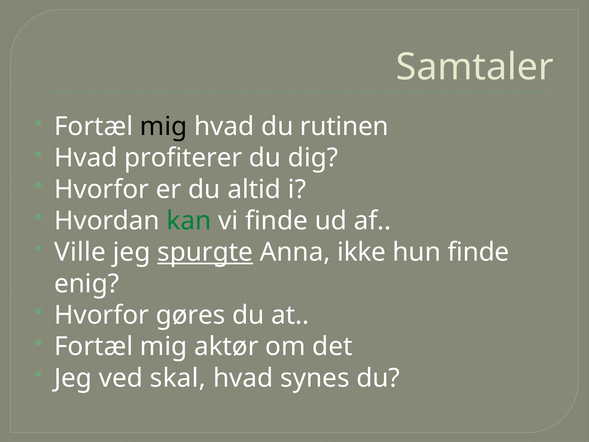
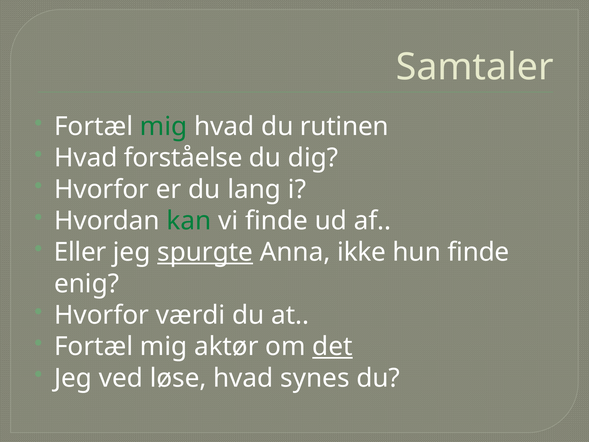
mig colour: black -> green (164, 126)
profiterer: profiterer -> forståelse (183, 158)
altid: altid -> lang (254, 189)
Ville: Ville -> Eller (80, 252)
gøres: gøres -> værdi (191, 315)
det underline: none -> present (332, 346)
skal: skal -> løse (178, 378)
